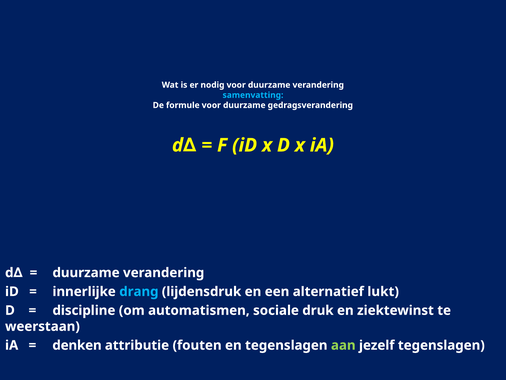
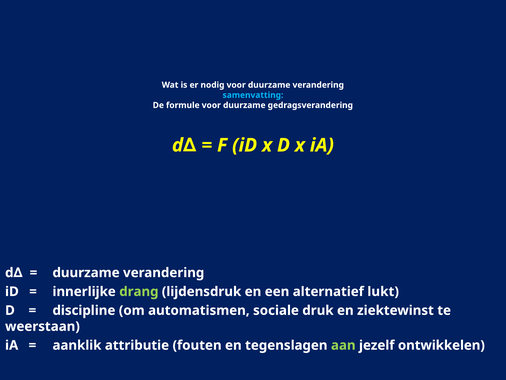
drang colour: light blue -> light green (139, 291)
denken: denken -> aanklik (77, 345)
jezelf tegenslagen: tegenslagen -> ontwikkelen (441, 345)
